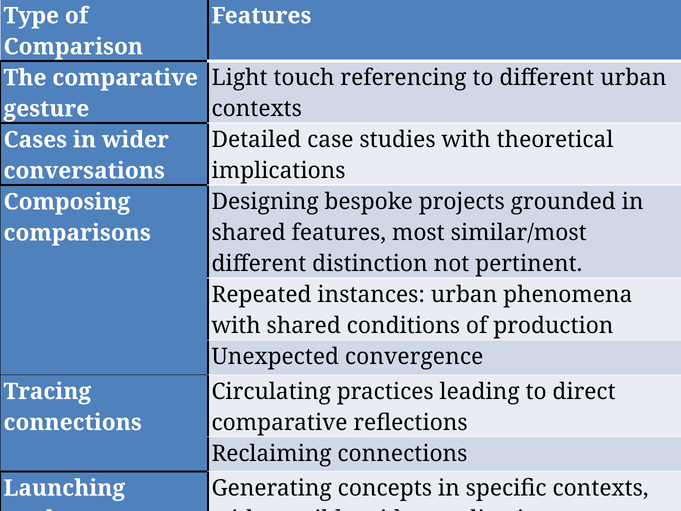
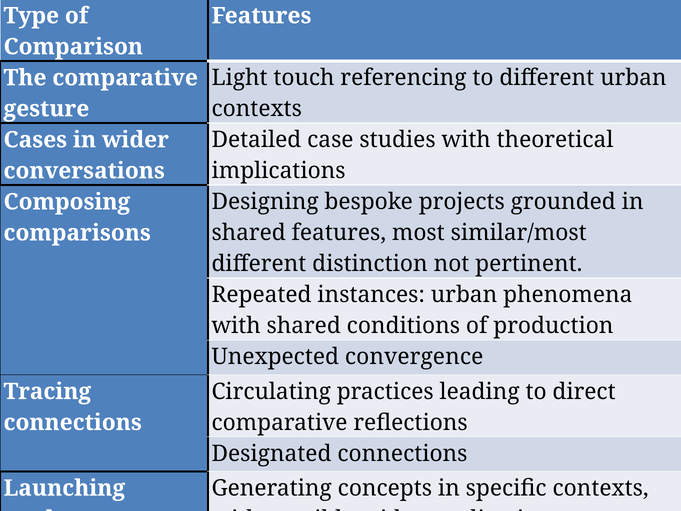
Reclaiming: Reclaiming -> Designated (272, 453)
